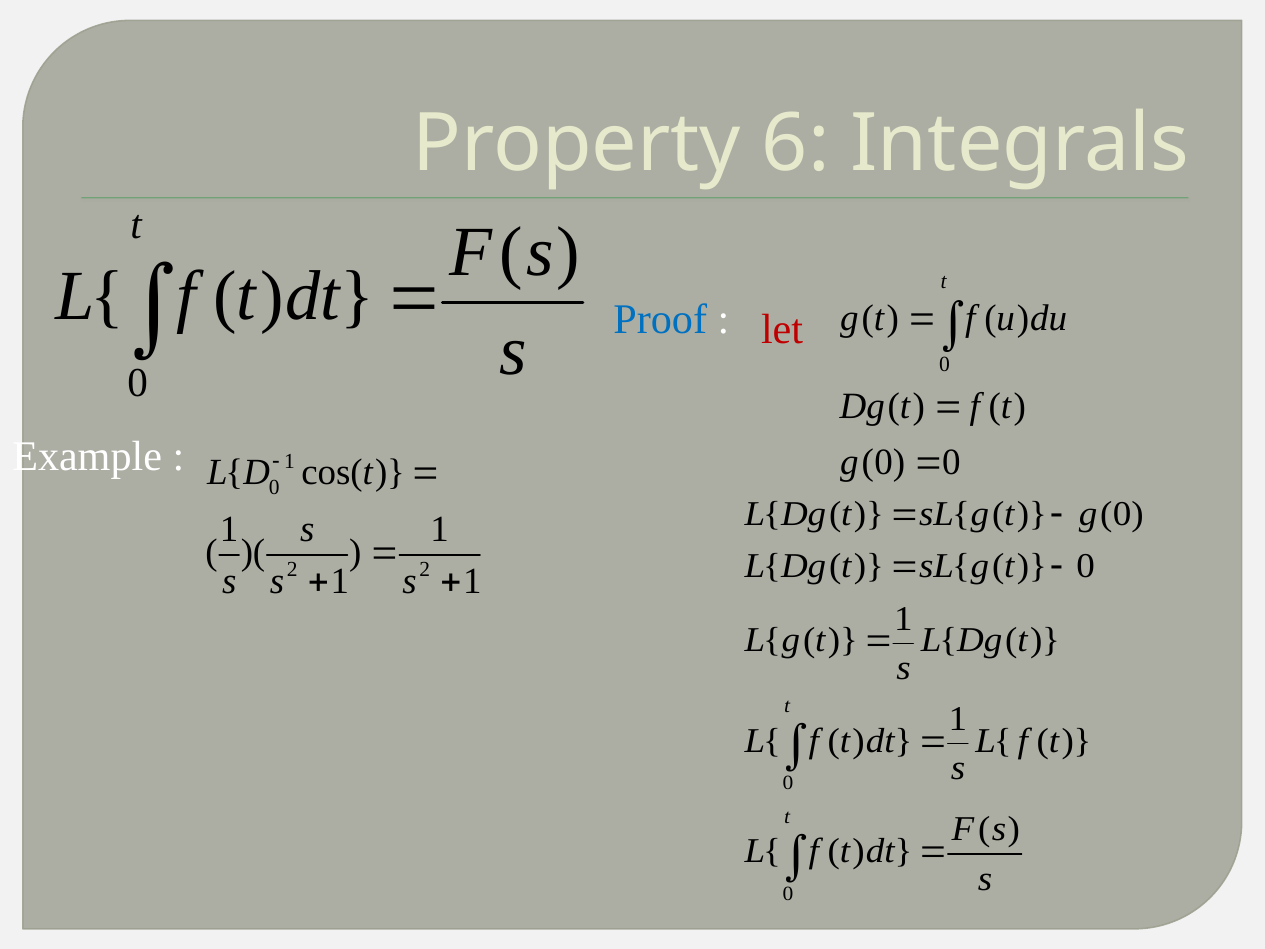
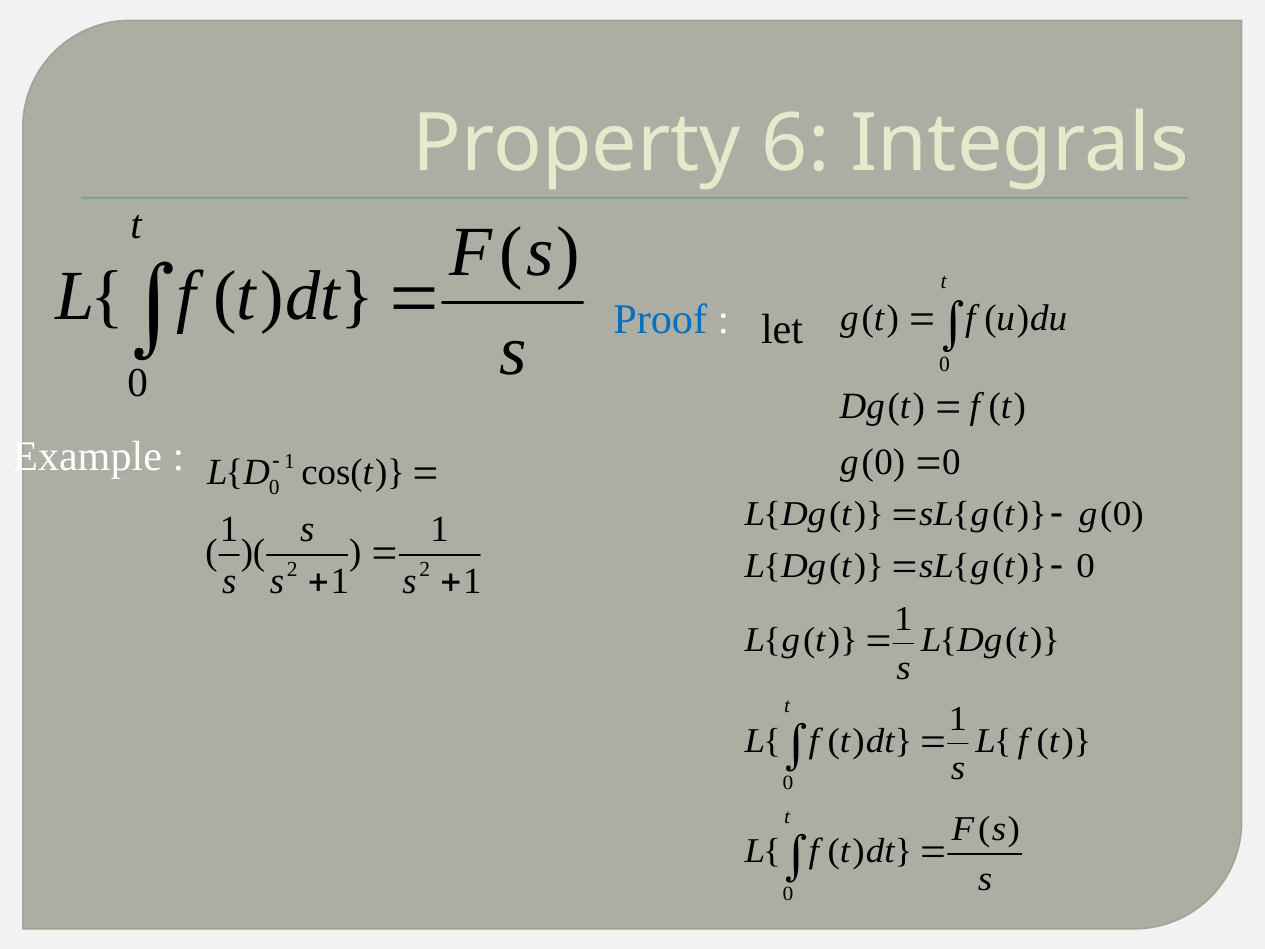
let colour: red -> black (782, 330)
